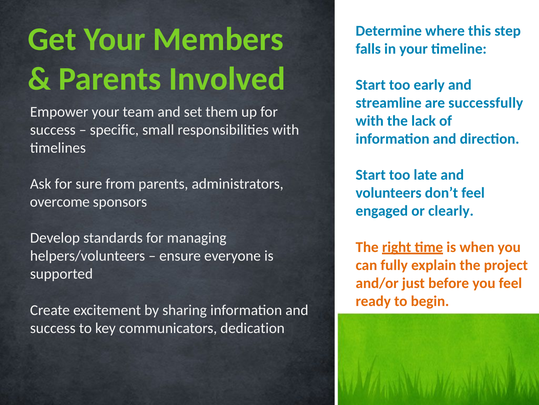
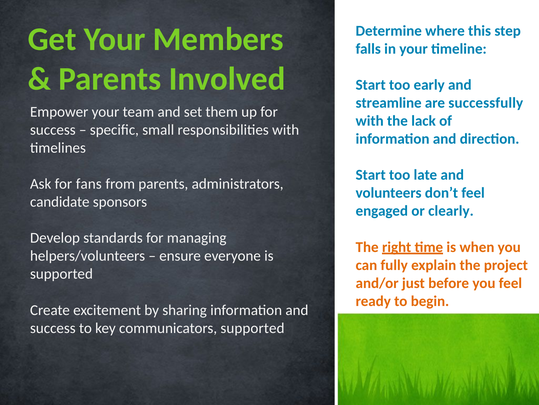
sure: sure -> fans (89, 184)
overcome: overcome -> candidate (60, 202)
communicators dedication: dedication -> supported (252, 327)
